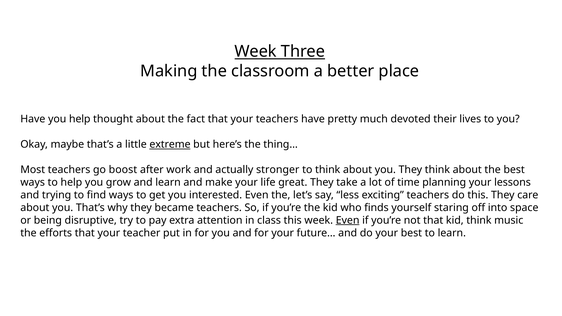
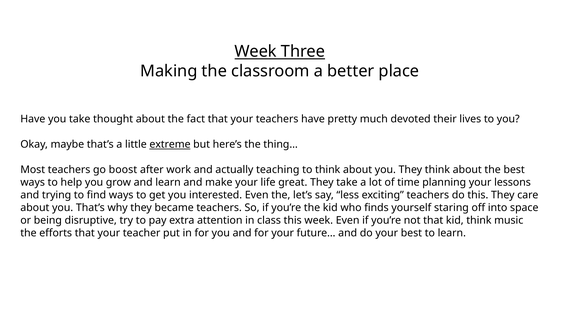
you help: help -> take (80, 119)
stronger: stronger -> teaching (278, 170)
Even underline: present -> none (348, 220)
